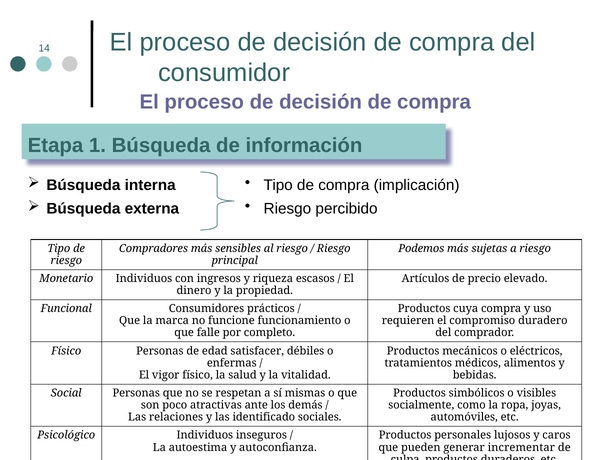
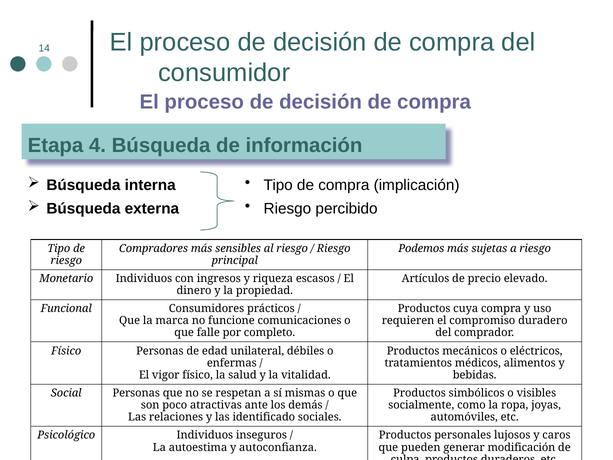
1: 1 -> 4 (97, 145)
funcionamiento: funcionamiento -> comunicaciones (299, 321)
satisfacer: satisfacer -> unilateral (257, 351)
incrementar: incrementar -> modificación (521, 447)
